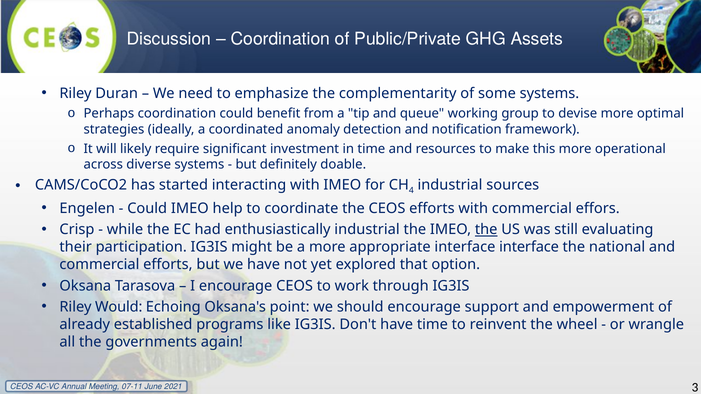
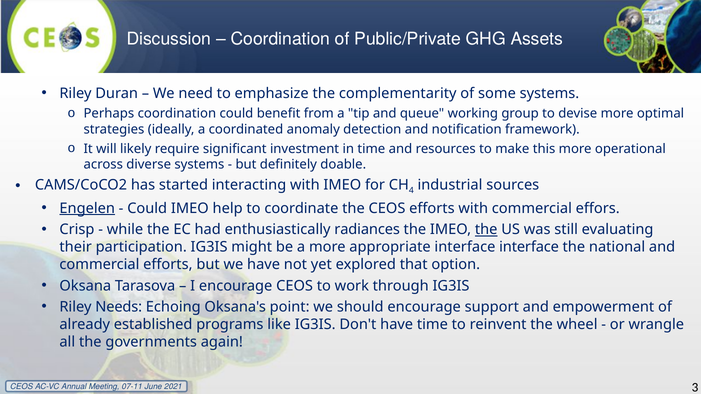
Engelen underline: none -> present (87, 209)
enthusiastically industrial: industrial -> radiances (367, 230)
Would: Would -> Needs (119, 307)
